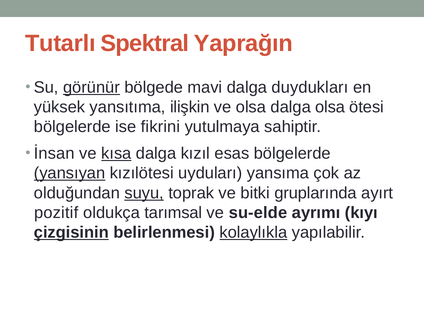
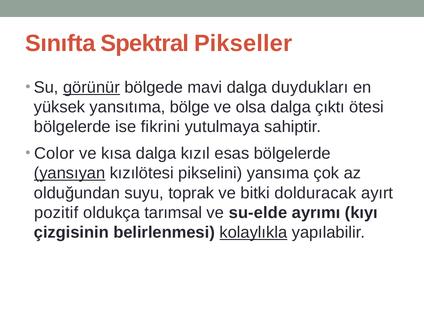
Tutarlı: Tutarlı -> Sınıfta (60, 43)
Yaprağın: Yaprağın -> Pikseller (243, 43)
ilişkin: ilişkin -> bölge (190, 107)
dalga olsa: olsa -> çıktı (330, 107)
İnsan: İnsan -> Color (54, 153)
kısa underline: present -> none (116, 153)
uyduları: uyduları -> pikselini (210, 173)
suyu underline: present -> none (144, 193)
gruplarında: gruplarında -> dolduracak (315, 193)
çizgisinin underline: present -> none (71, 232)
